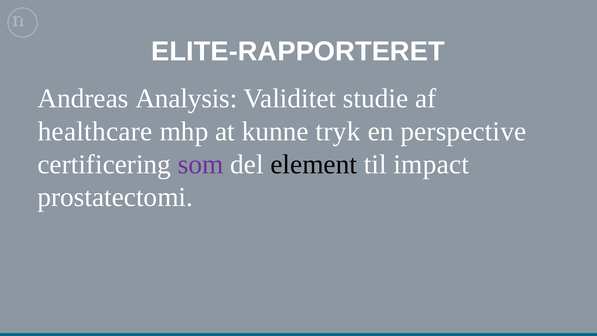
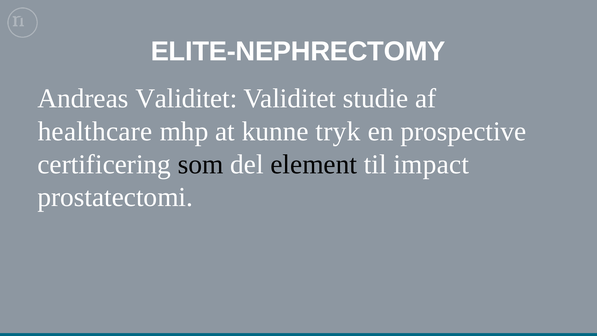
ELITE-RAPPORTERET: ELITE-RAPPORTERET -> ELITE-NEPHRECTOMY (298, 52)
Andreas Analysis: Analysis -> Validitet (186, 99)
perspective: perspective -> prospective (463, 131)
som colour: purple -> black (201, 164)
